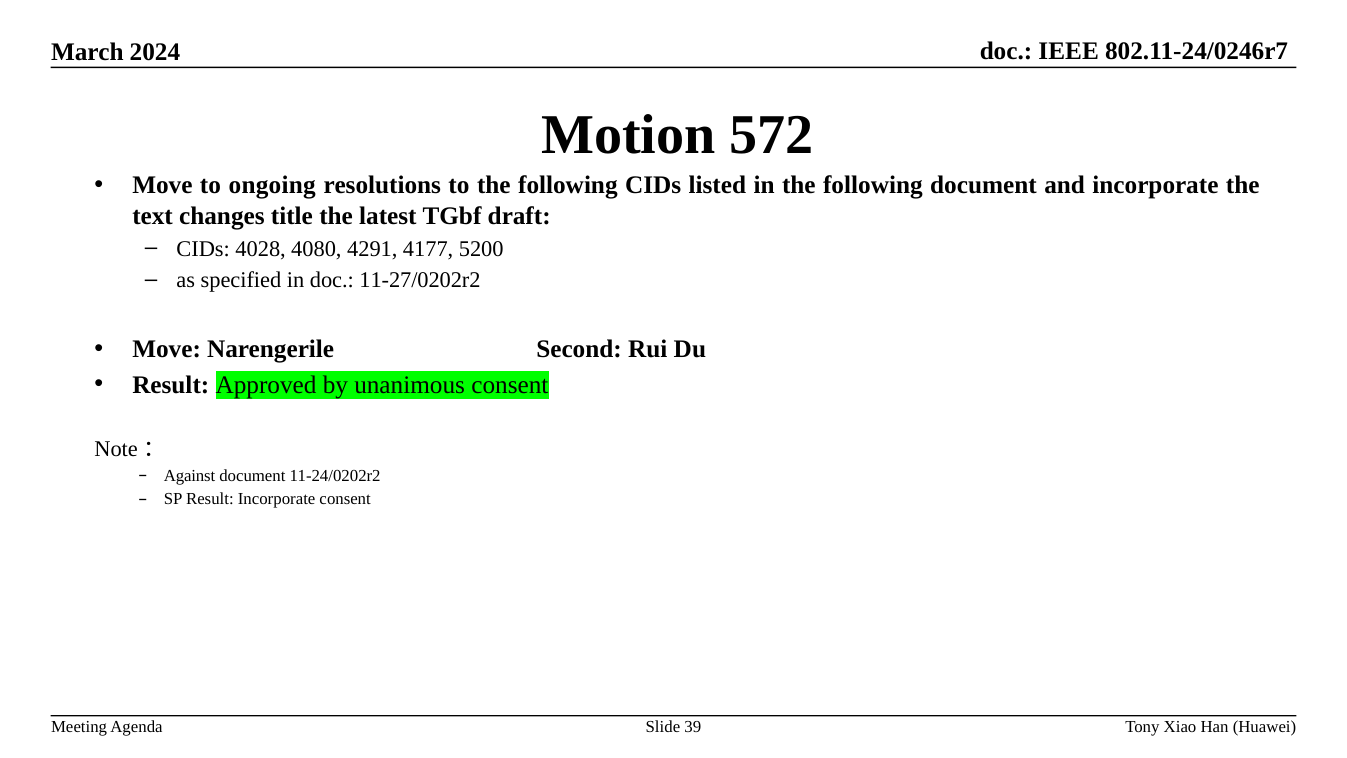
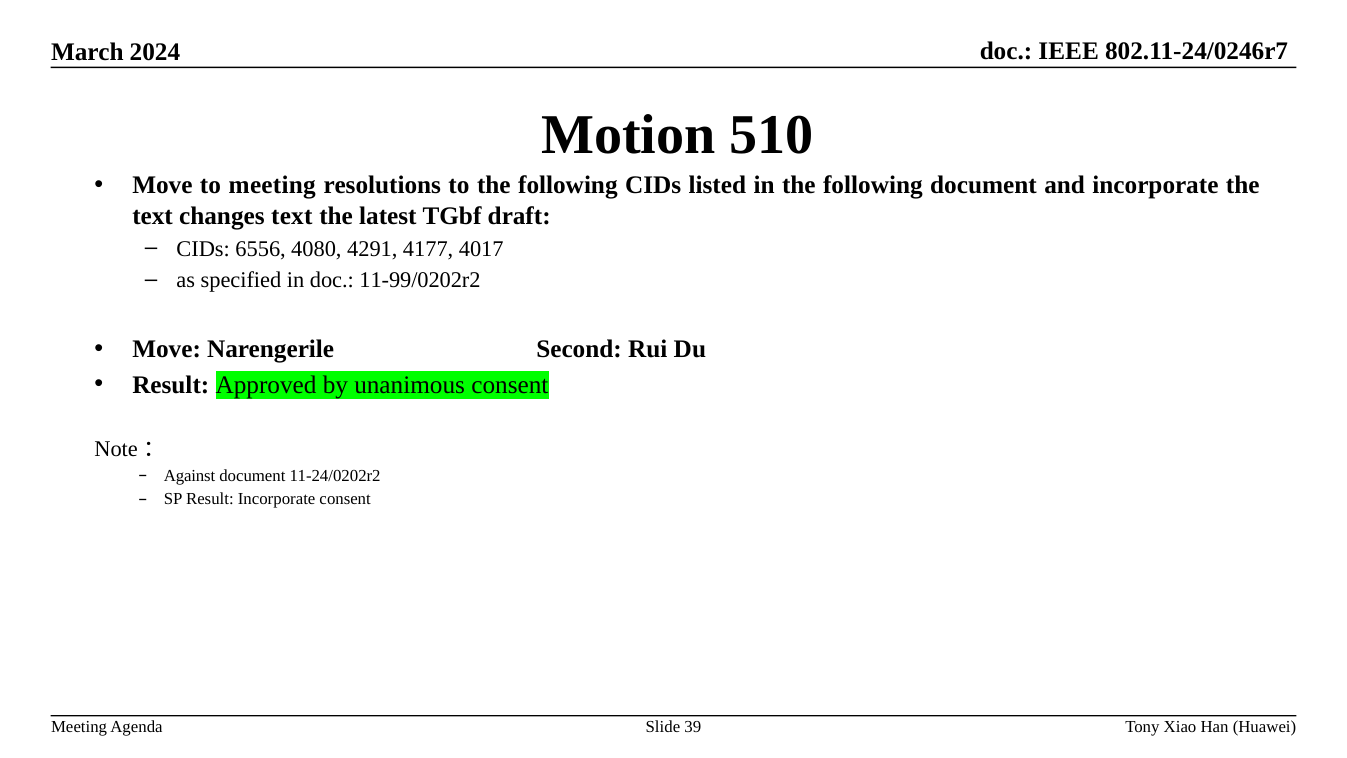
572: 572 -> 510 (772, 135)
to ongoing: ongoing -> meeting (272, 185)
changes title: title -> text (292, 216)
4028: 4028 -> 6556 (261, 249)
5200: 5200 -> 4017 (481, 249)
11-27/0202r2: 11-27/0202r2 -> 11-99/0202r2 (420, 280)
